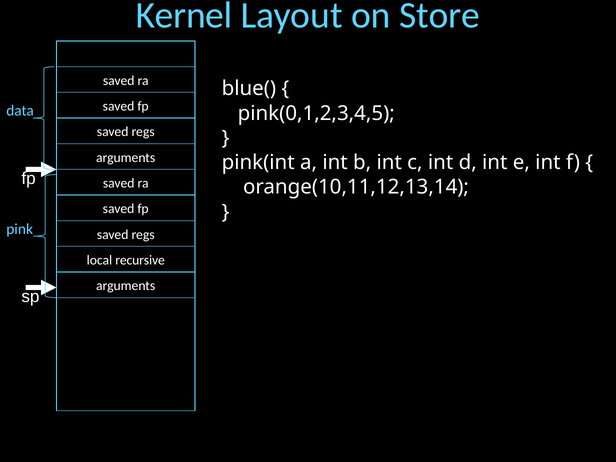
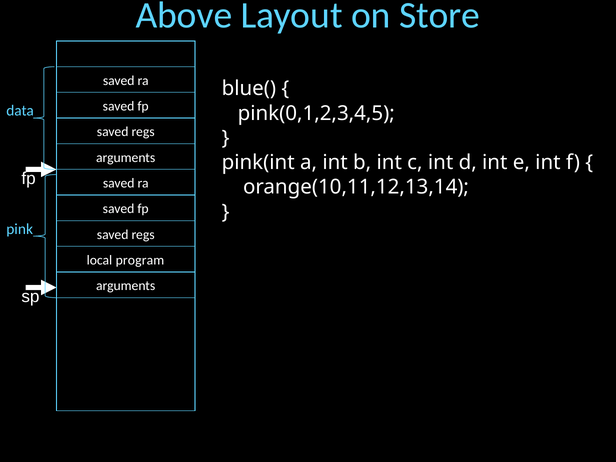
Kernel: Kernel -> Above (184, 15)
recursive: recursive -> program (140, 260)
